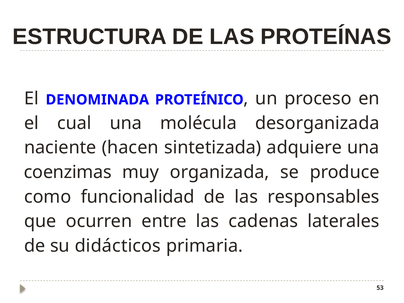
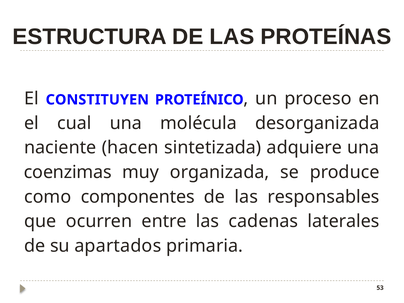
DENOMINADA: DENOMINADA -> CONSTITUYEN (97, 100)
funcionalidad: funcionalidad -> componentes (138, 197)
didácticos: didácticos -> apartados (118, 246)
